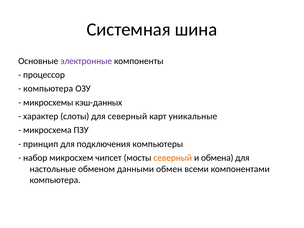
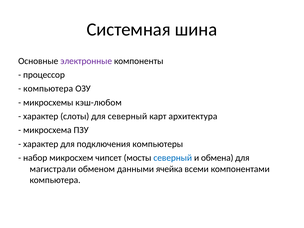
кэш-данных: кэш-данных -> кэш-любом (99, 102)
уникальные: уникальные -> архитектура (193, 116)
принцип: принцип -> характер (41, 144)
северный colour: orange -> blue (173, 158)
настольные: настольные -> магистрали (53, 169)
обмен: обмен -> ячейка (169, 169)
